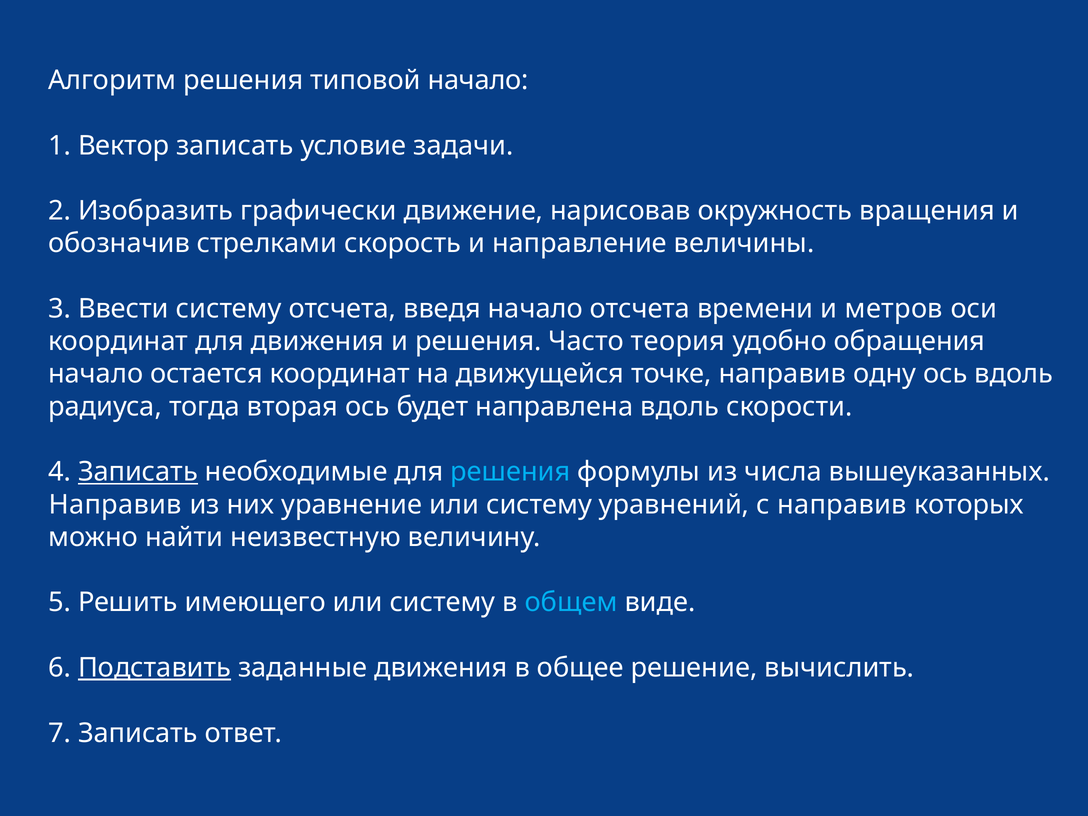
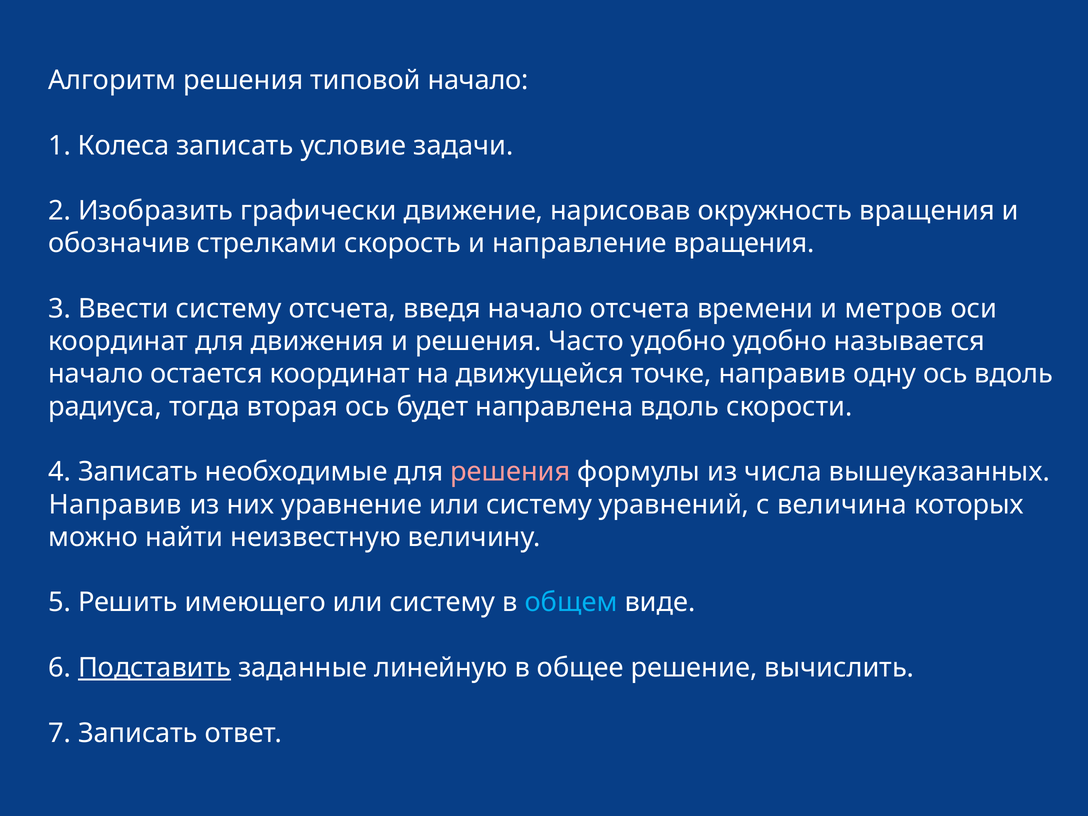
Вектор: Вектор -> Колеса (124, 146)
направление величины: величины -> вращения (744, 243)
Часто теория: теория -> удобно (678, 341)
обращения: обращения -> называется (909, 341)
Записать underline: present -> none (138, 472)
решения colour: light blue -> pink (510, 472)
с направив: направив -> величина (842, 505)
заданные движения: движения -> линейную (441, 668)
